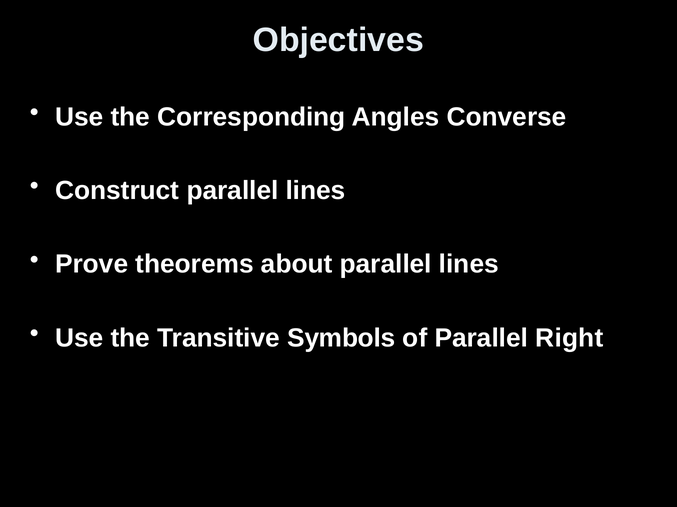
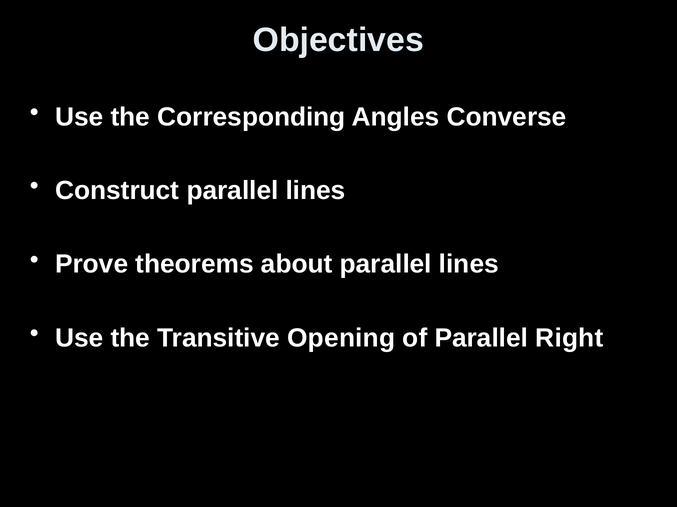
Symbols: Symbols -> Opening (341, 338)
